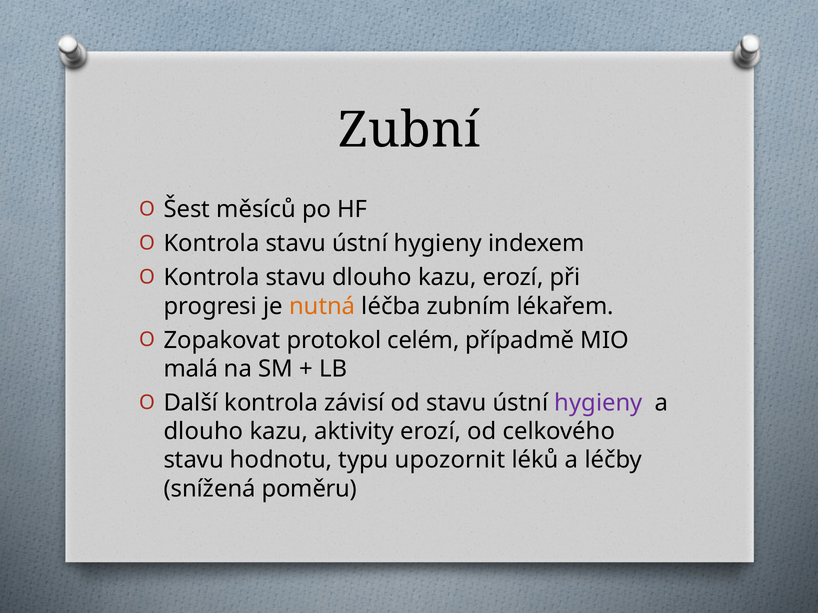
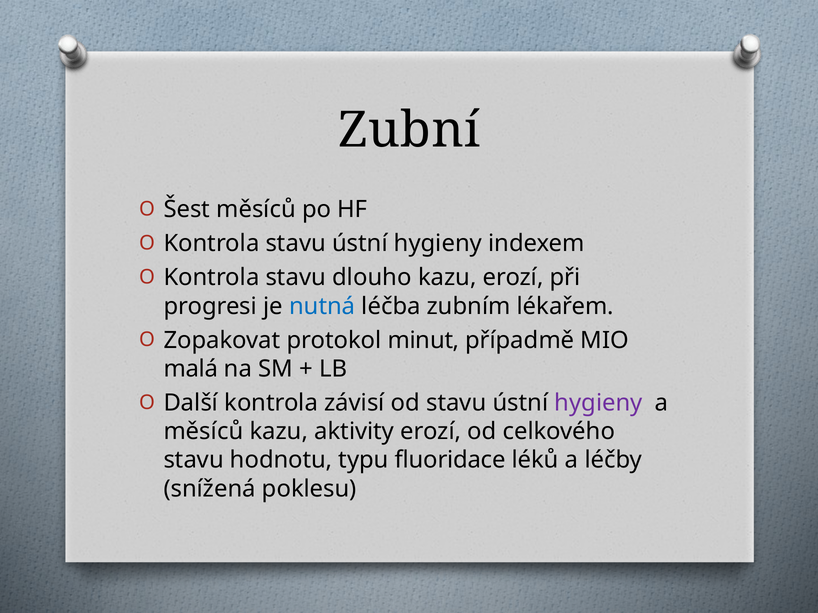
nutná colour: orange -> blue (322, 306)
celém: celém -> minut (423, 341)
dlouho: dlouho -> měsíců (204, 432)
upozornit: upozornit -> fluoridace (450, 460)
poměru: poměru -> poklesu (309, 489)
